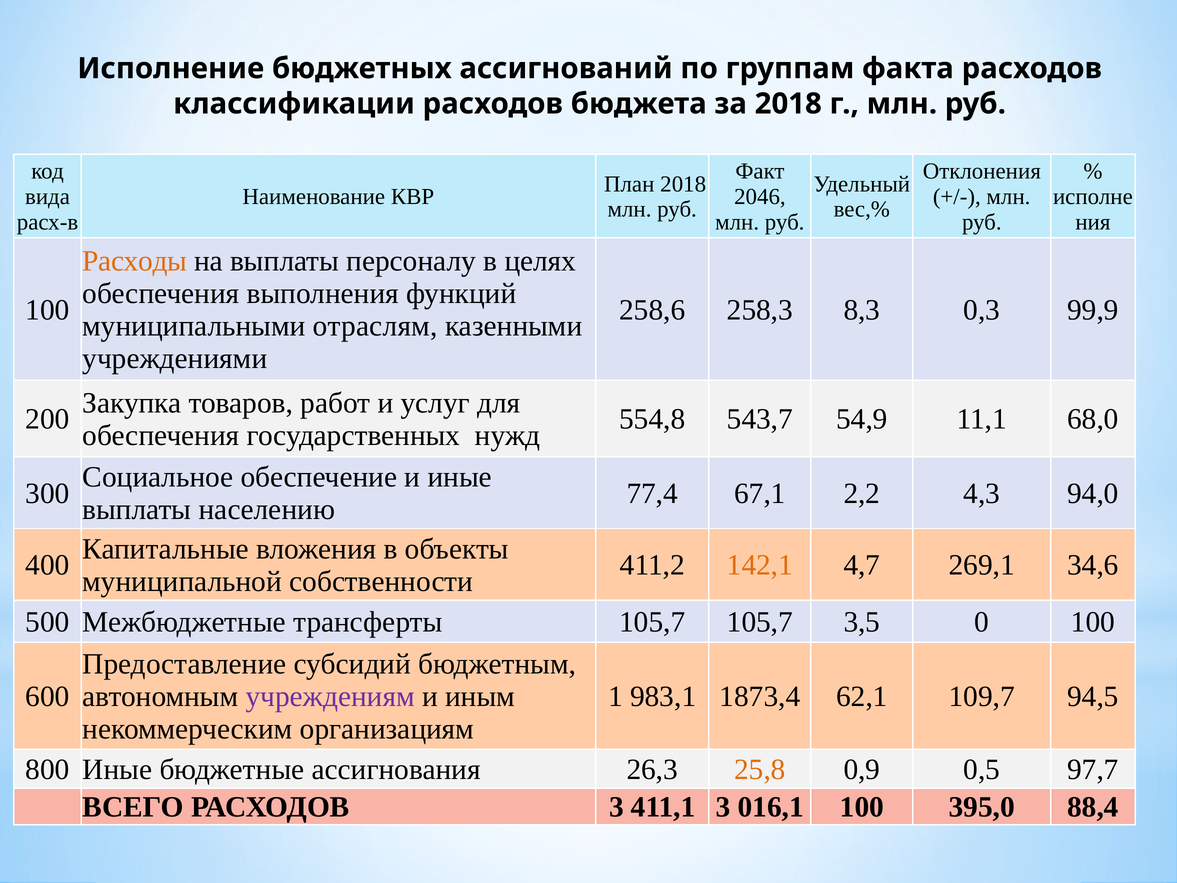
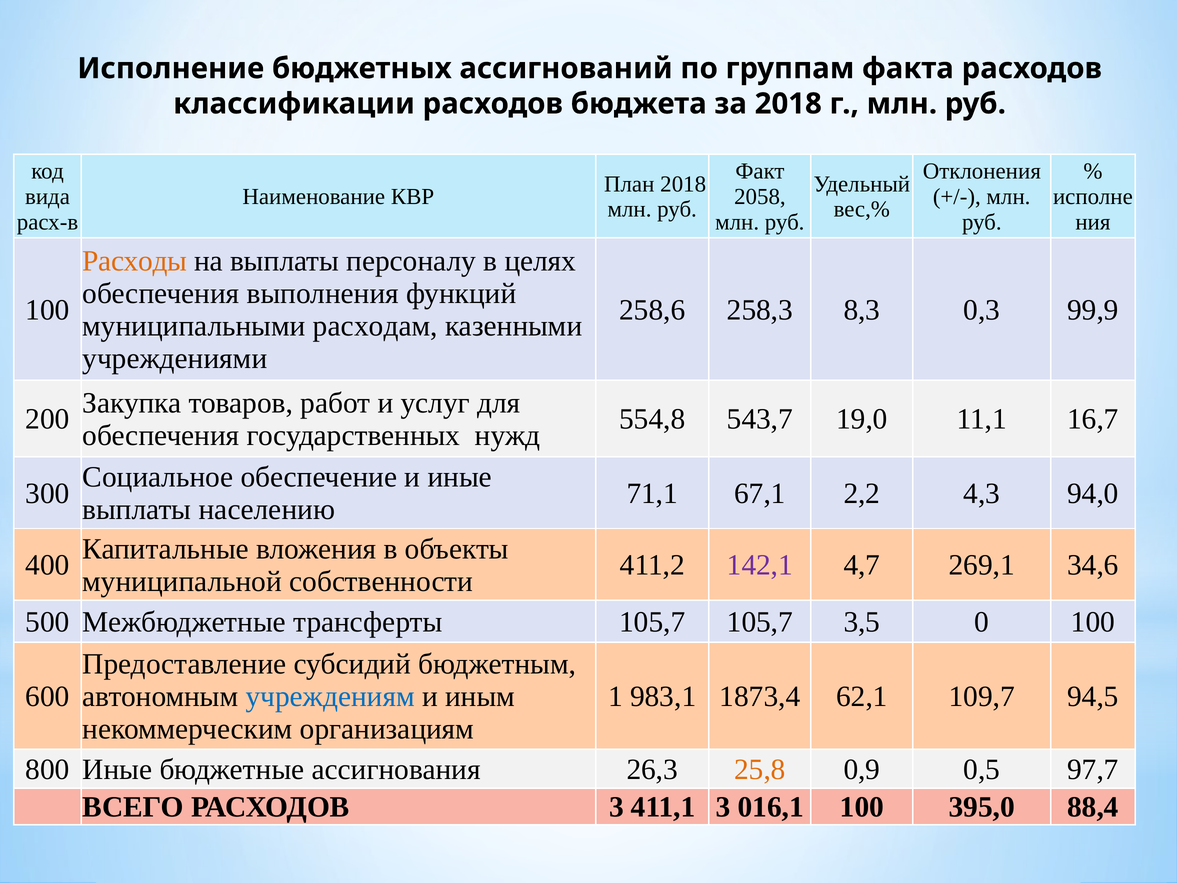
2046: 2046 -> 2058 (760, 197)
отраслям: отраслям -> расходам (375, 326)
54,9: 54,9 -> 19,0 (862, 419)
68,0: 68,0 -> 16,7 (1093, 419)
77,4: 77,4 -> 71,1 (652, 493)
142,1 colour: orange -> purple (760, 565)
учреждениям colour: purple -> blue (330, 696)
